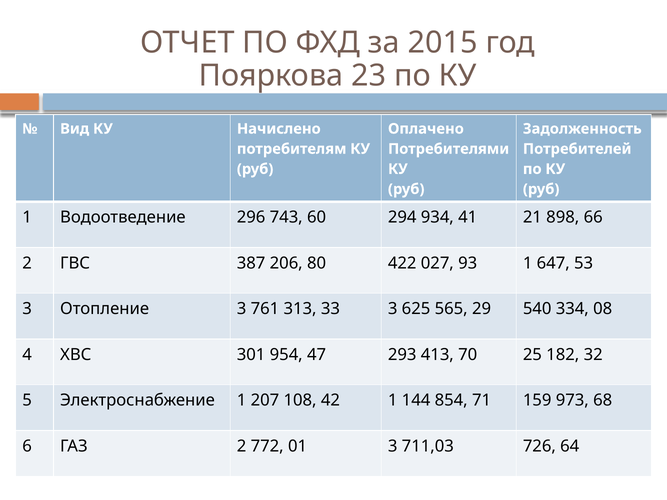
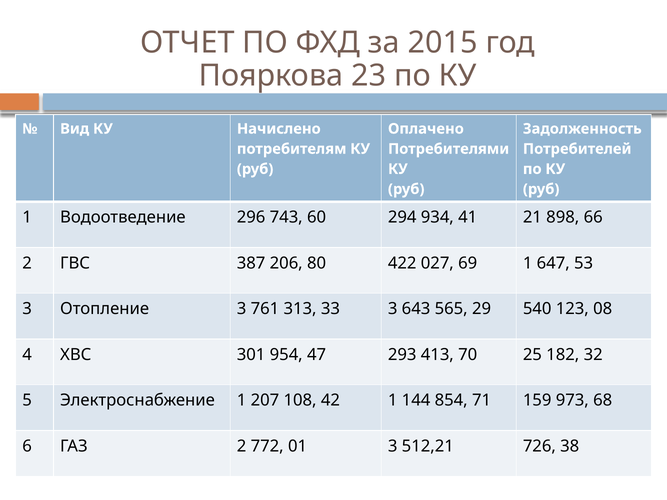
93: 93 -> 69 (468, 263)
625: 625 -> 643 (416, 309)
334: 334 -> 123 (572, 309)
711,03: 711,03 -> 512,21 (428, 446)
64: 64 -> 38 (570, 446)
